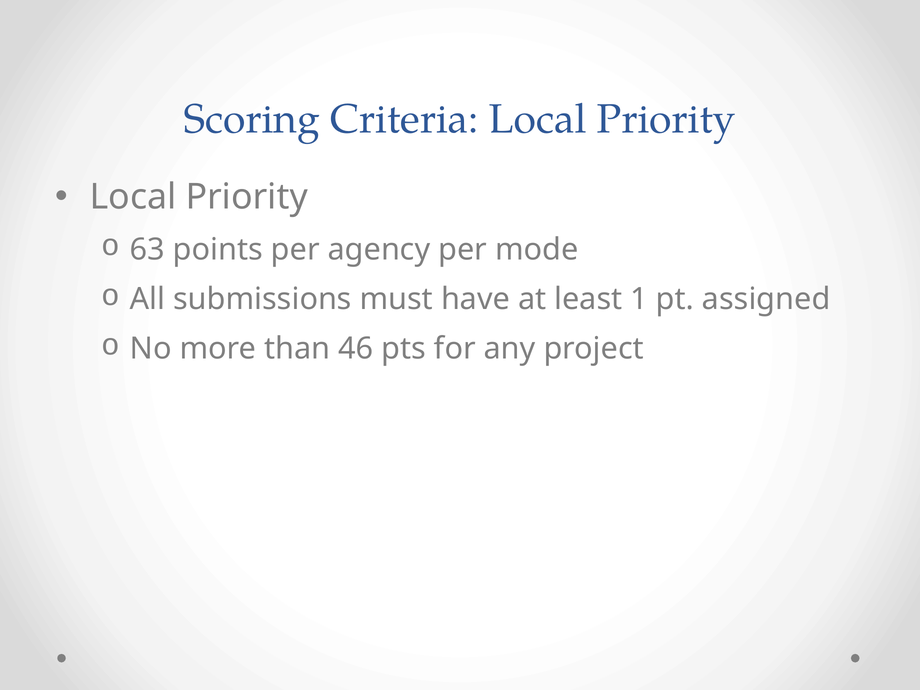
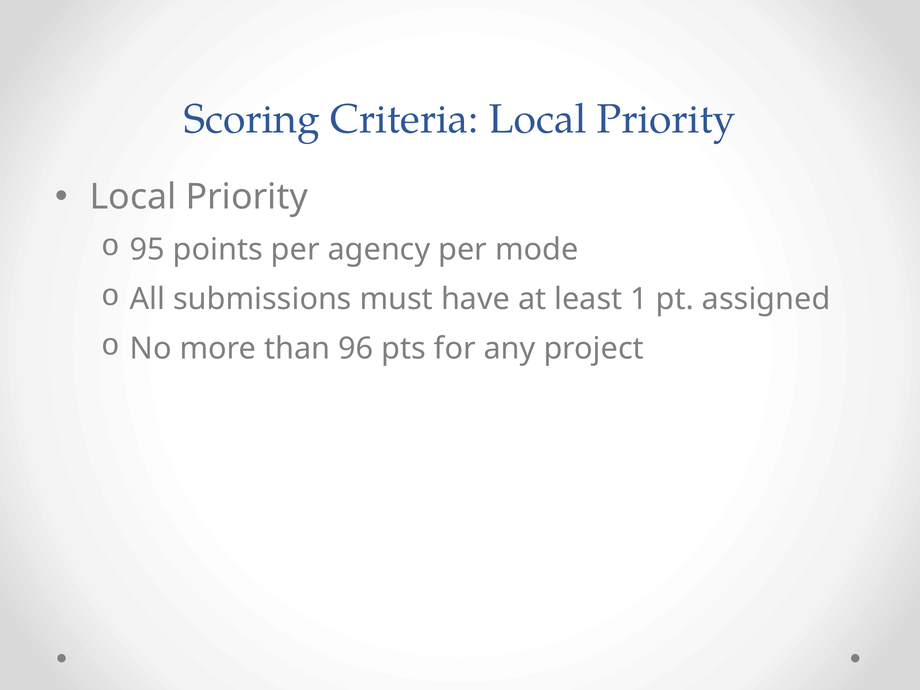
63: 63 -> 95 (147, 249)
46: 46 -> 96 (356, 349)
